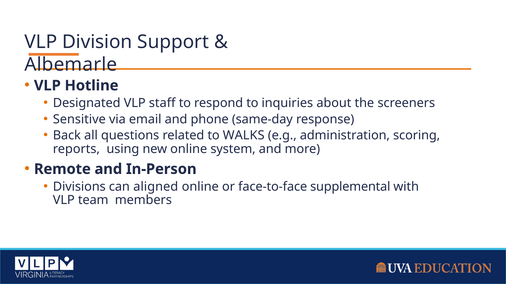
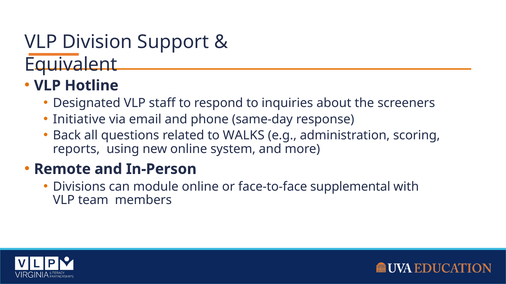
Albemarle: Albemarle -> Equivalent (71, 65)
Sensitive: Sensitive -> Initiative (79, 120)
aligned: aligned -> module (156, 187)
